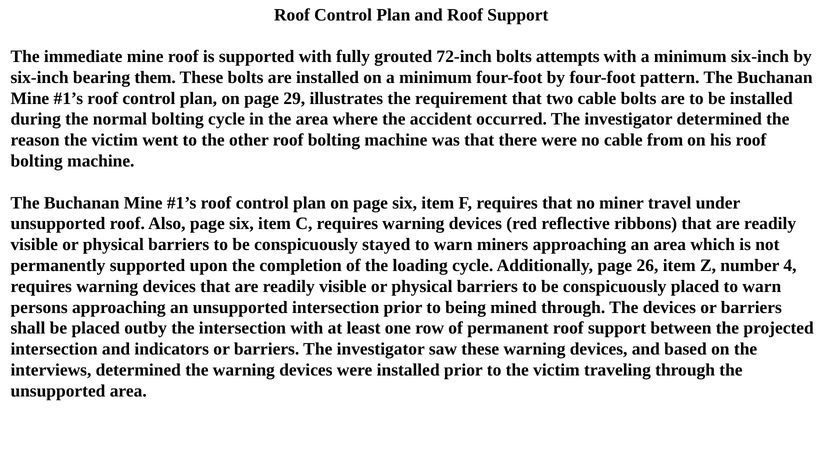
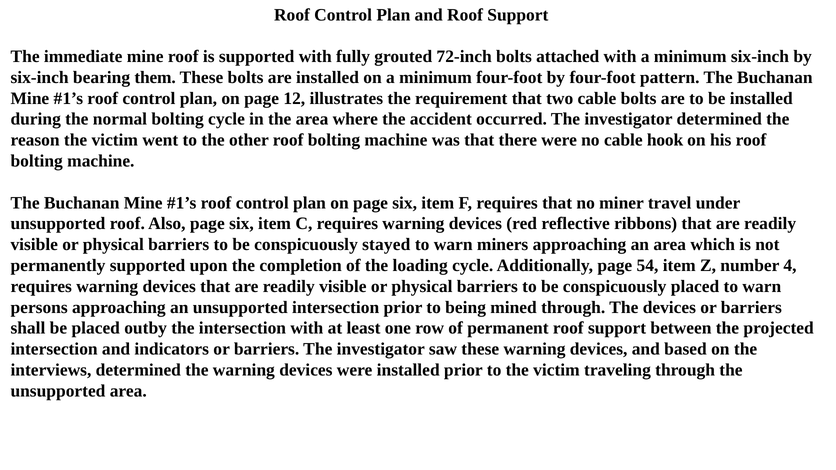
attempts: attempts -> attached (568, 57)
29: 29 -> 12 (294, 98)
from: from -> hook (665, 140)
26: 26 -> 54 (648, 266)
